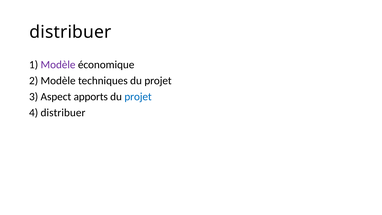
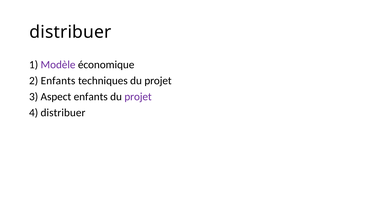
2 Modèle: Modèle -> Enfants (58, 81)
Aspect apports: apports -> enfants (91, 97)
projet colour: blue -> purple (138, 97)
